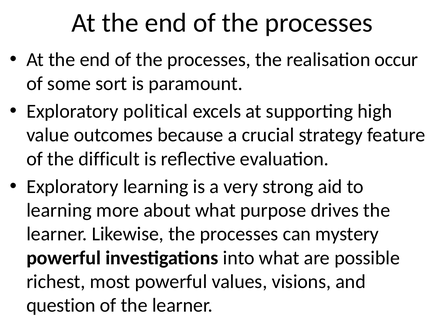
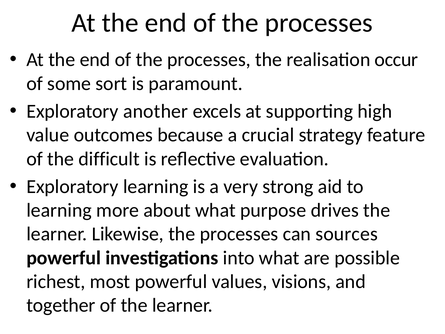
political: political -> another (156, 111)
mystery: mystery -> sources (347, 234)
question: question -> together (61, 305)
